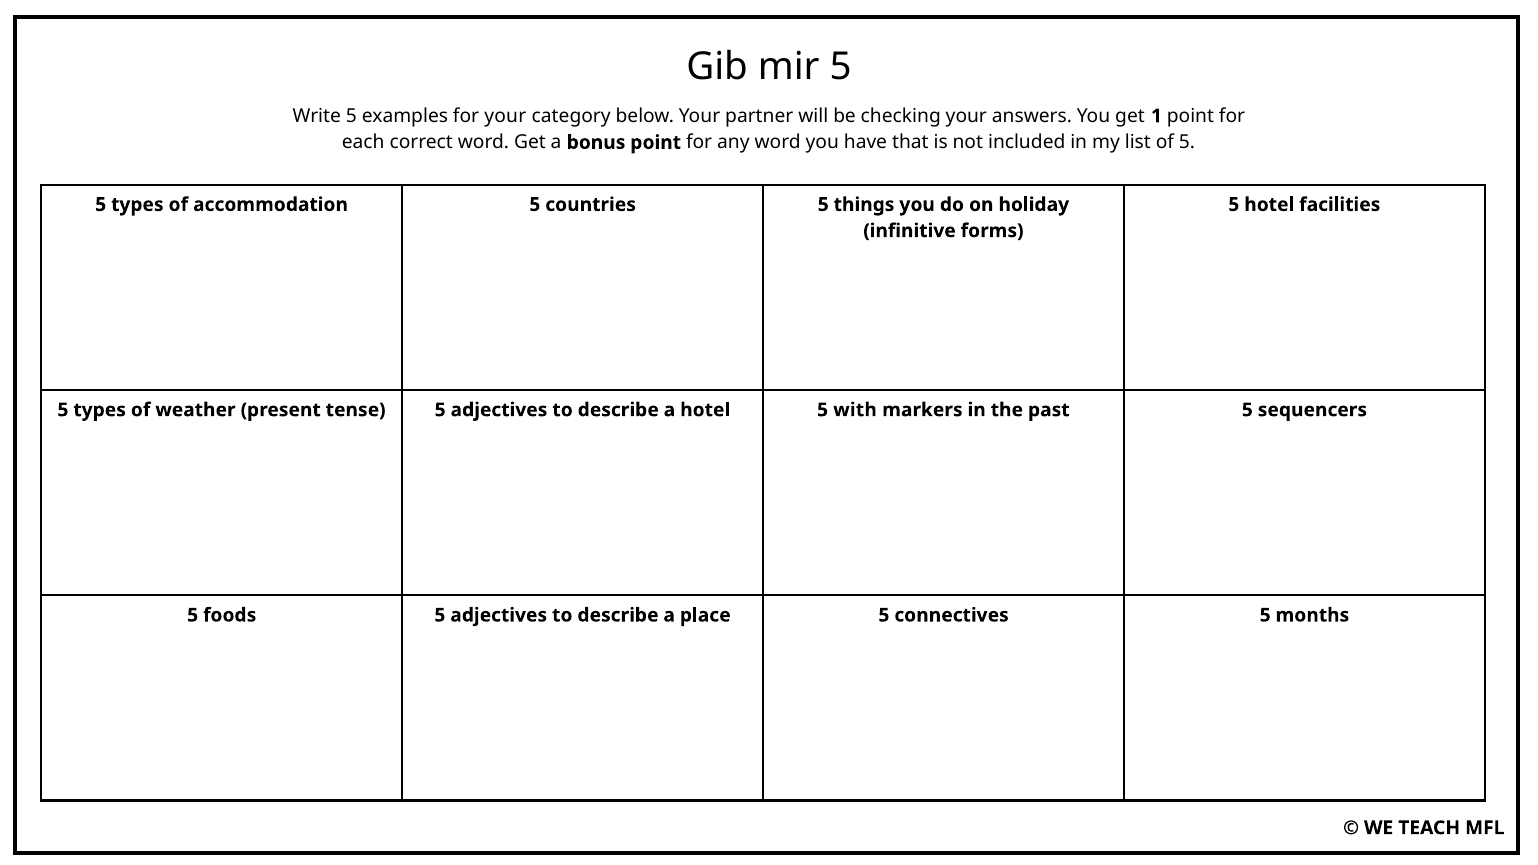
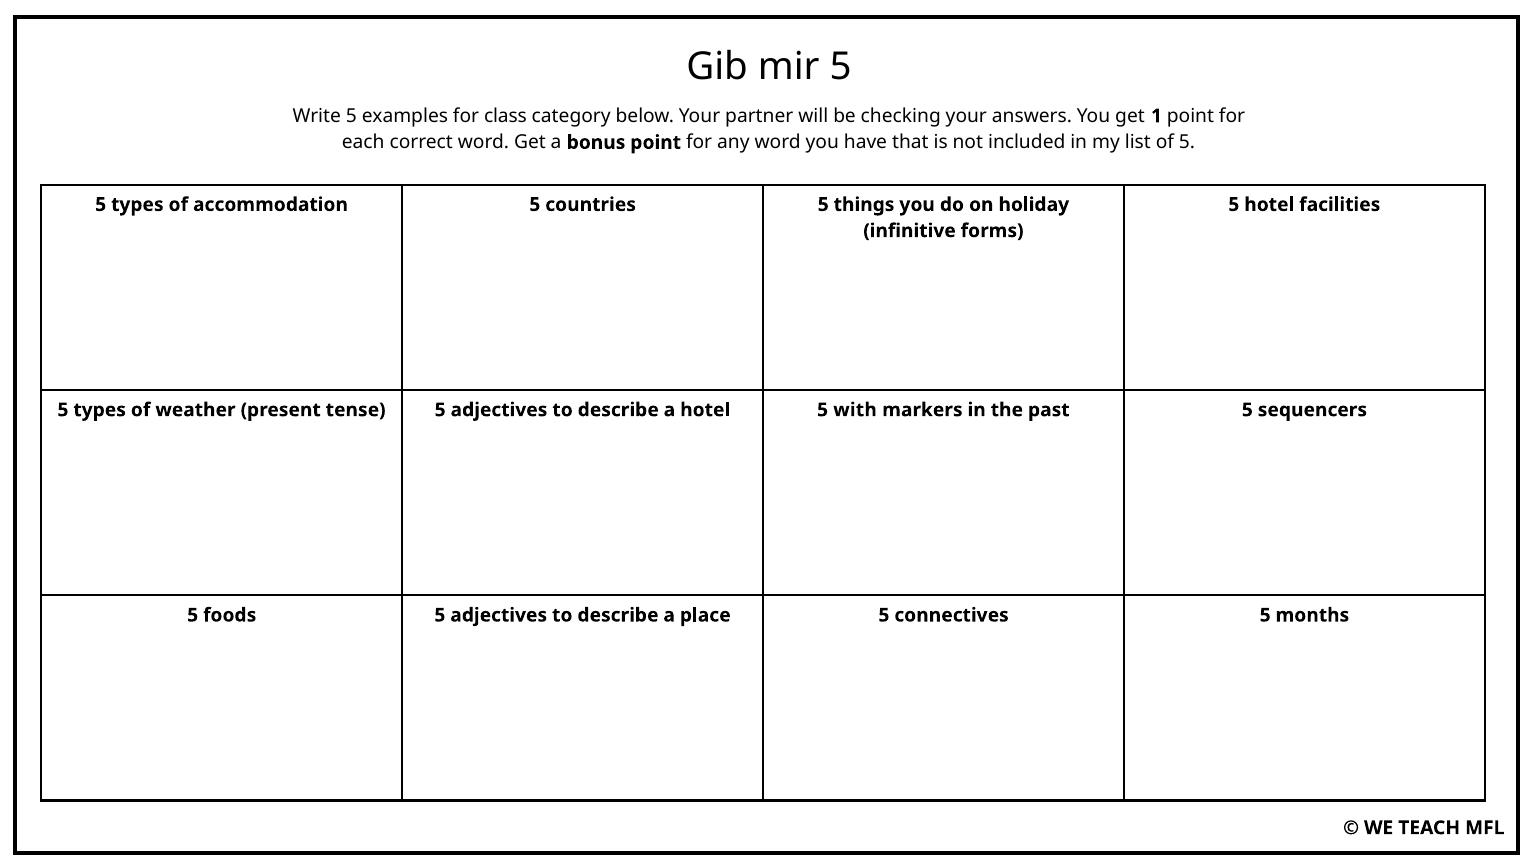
for your: your -> class (505, 116)
